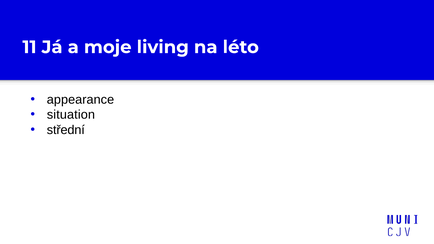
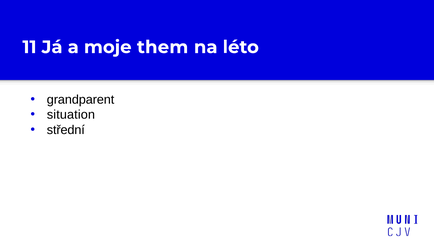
living: living -> them (163, 47)
appearance: appearance -> grandparent (81, 100)
